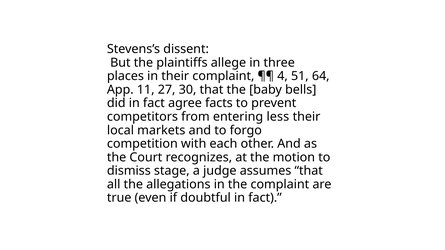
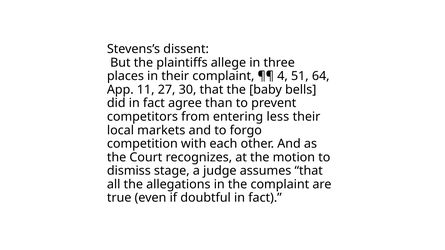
facts: facts -> than (219, 103)
